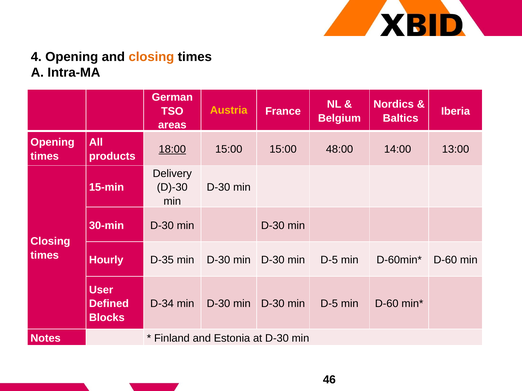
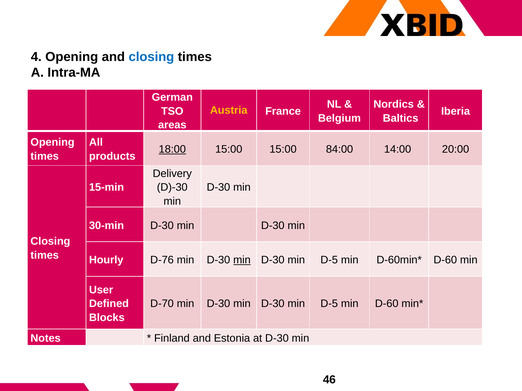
closing colour: orange -> blue (151, 57)
48:00: 48:00 -> 84:00 (340, 149)
13:00: 13:00 -> 20:00 (456, 149)
D-35: D-35 -> D-76 (162, 260)
min underline: none -> present (242, 260)
D-34: D-34 -> D-70 (162, 304)
